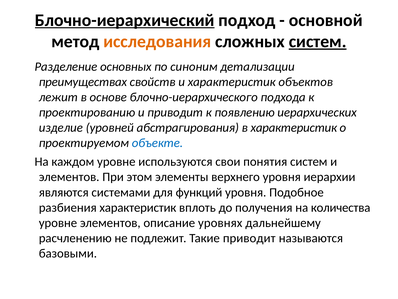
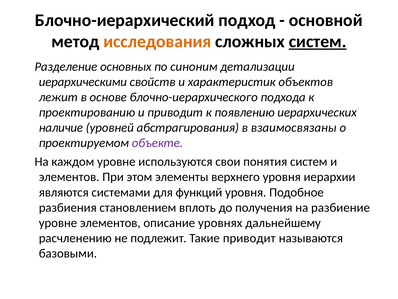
Блочно-иерархический underline: present -> none (125, 20)
преимуществах: преимуществах -> иерархическими (83, 82)
изделие: изделие -> наличие (61, 127)
в характеристик: характеристик -> взаимосвязаны (294, 127)
объекте colour: blue -> purple (157, 143)
разбиения характеристик: характеристик -> становлением (138, 207)
количества: количества -> разбиение (341, 207)
